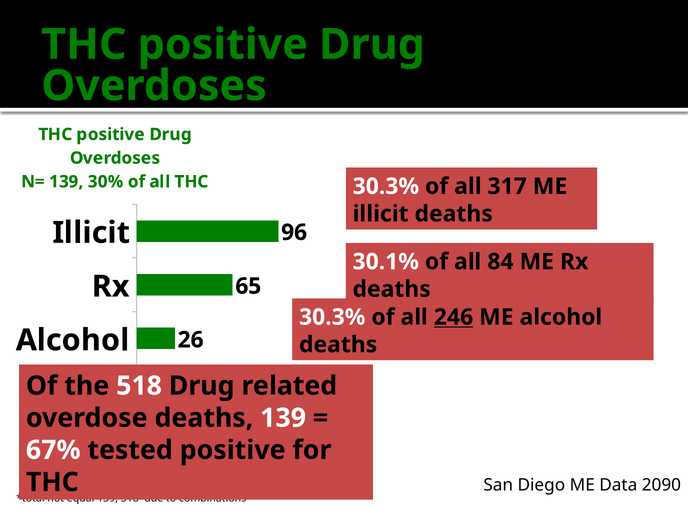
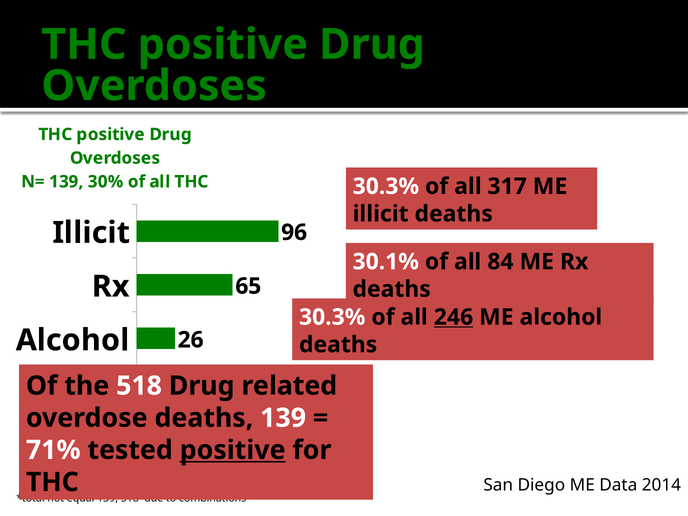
67%: 67% -> 71% (53, 450)
positive underline: none -> present (233, 450)
2090: 2090 -> 2014 (661, 485)
